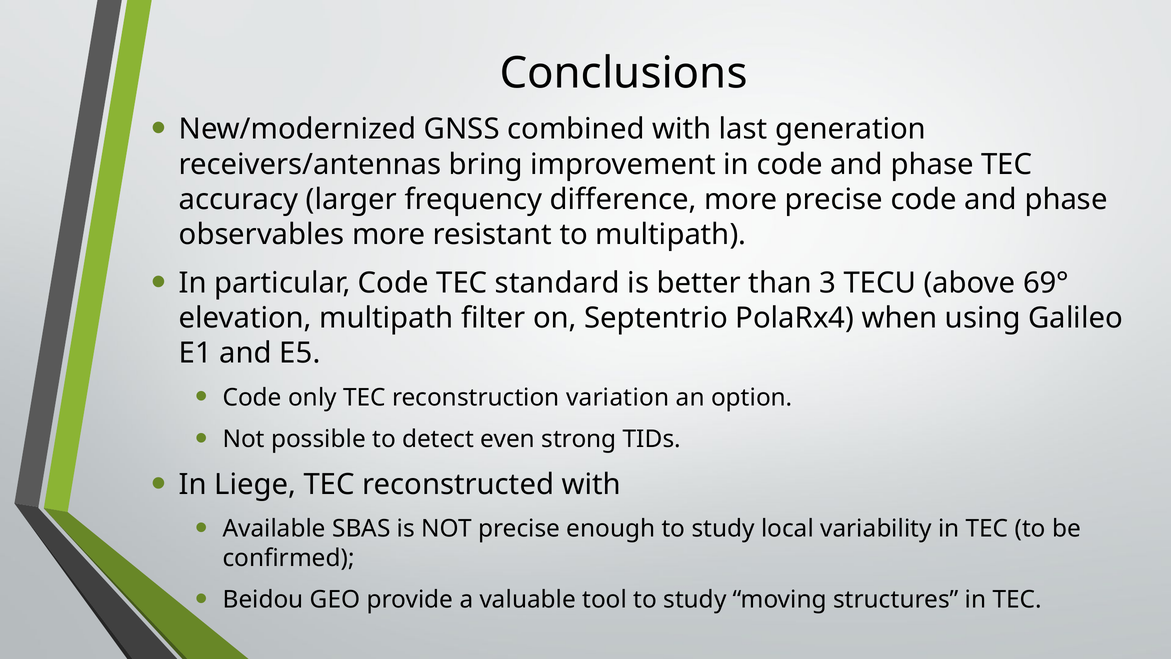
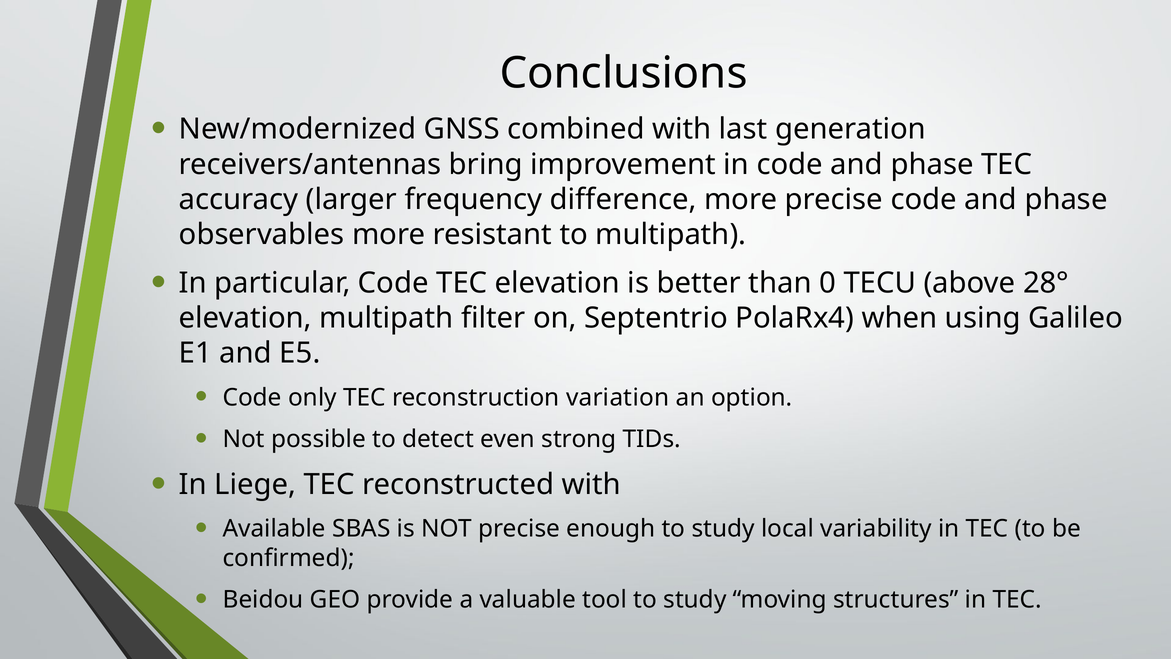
TEC standard: standard -> elevation (557, 283)
3: 3 -> 0 (828, 283)
69°: 69° -> 28° (1046, 283)
